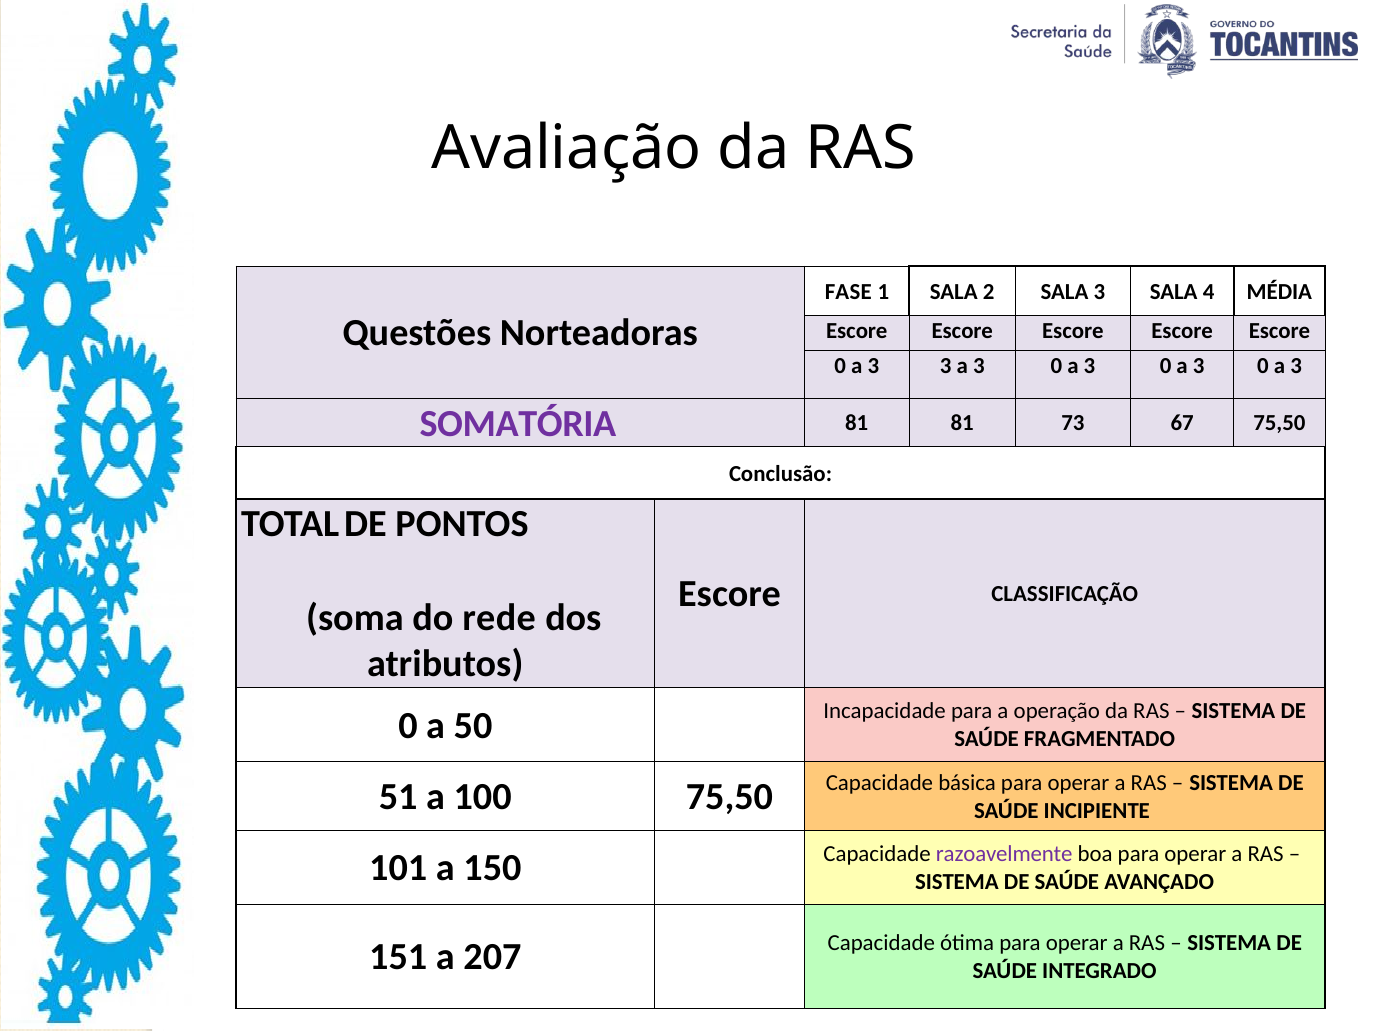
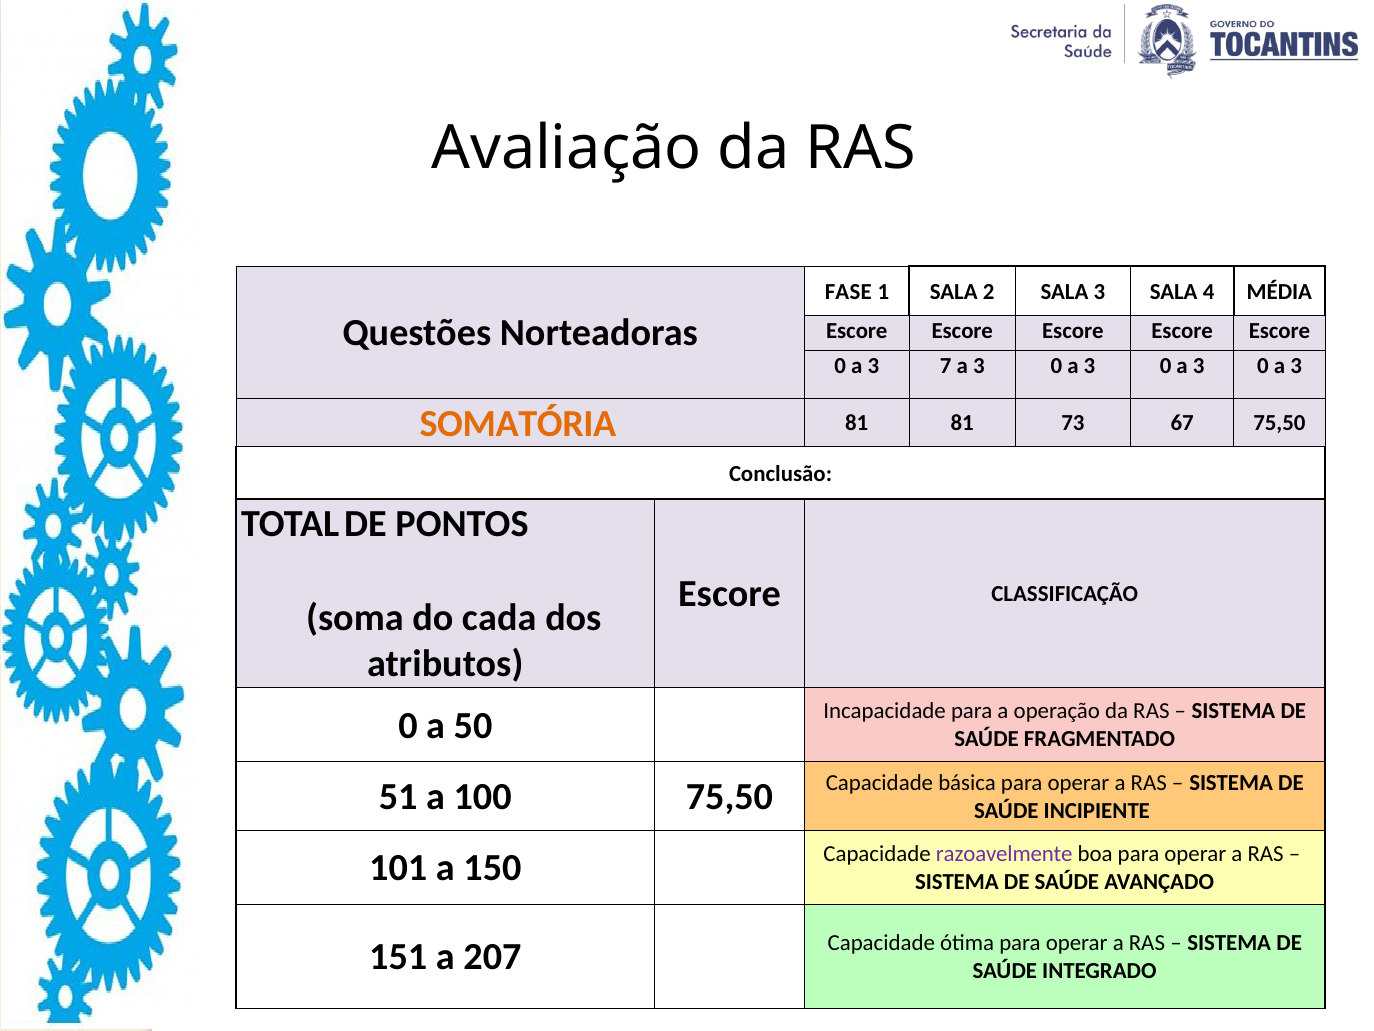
3 3: 3 -> 7 (946, 366)
SOMATÓRIA colour: purple -> orange (518, 423)
rede: rede -> cada (499, 617)
